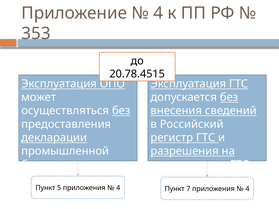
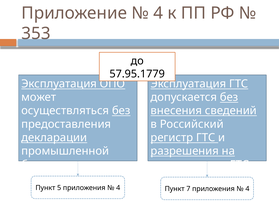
20.78.4515: 20.78.4515 -> 57.95.1779 (137, 74)
